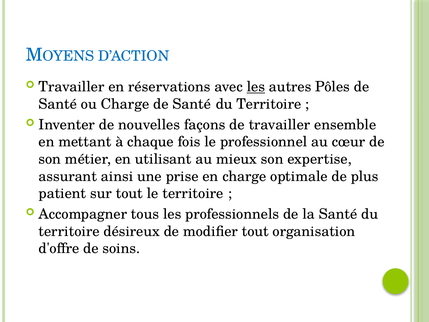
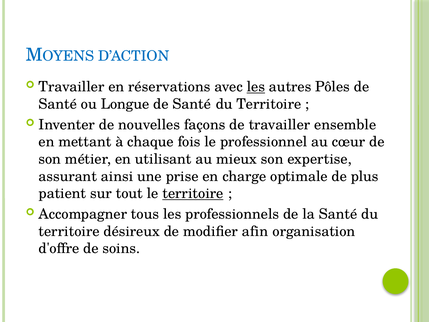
ou Charge: Charge -> Longue (125, 104)
territoire underline: none -> present (193, 193)
modifier tout: tout -> afin (255, 231)
